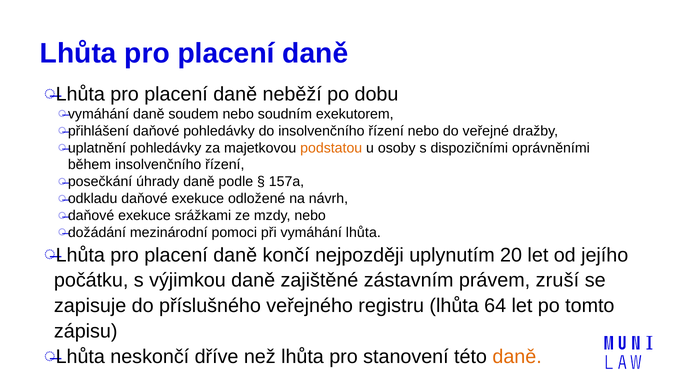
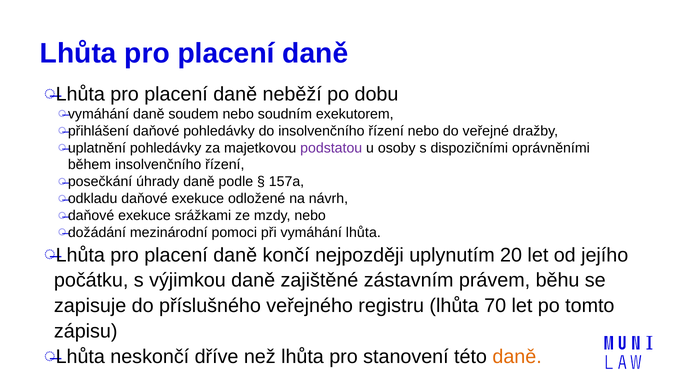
podstatou colour: orange -> purple (331, 148)
zruší: zruší -> běhu (558, 280)
64: 64 -> 70 (495, 306)
